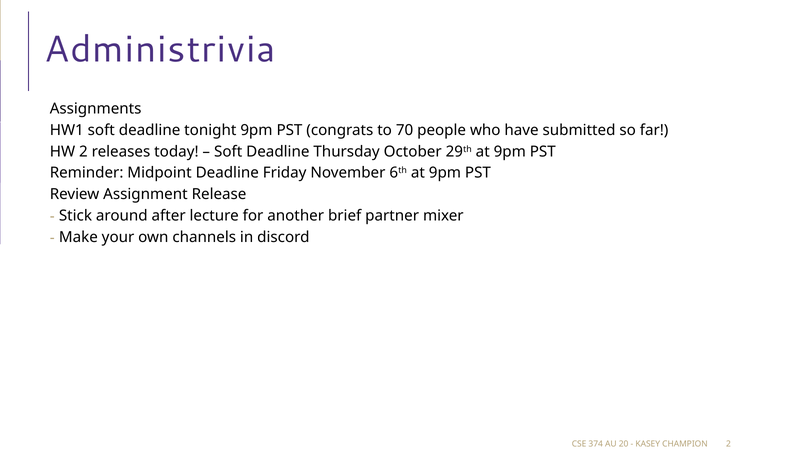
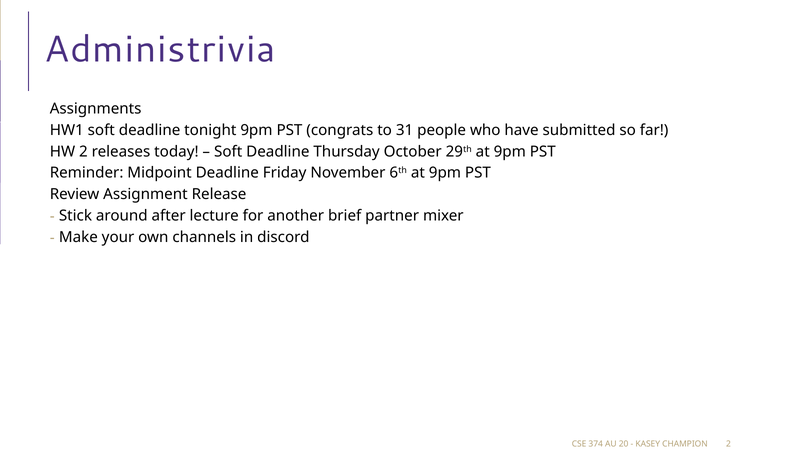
70: 70 -> 31 (405, 130)
